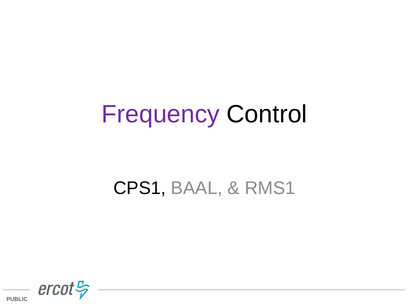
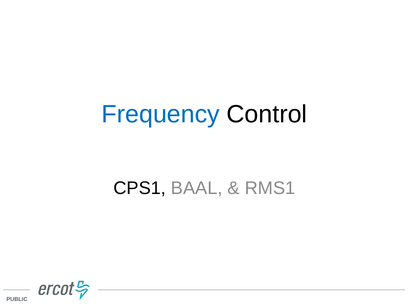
Frequency colour: purple -> blue (161, 114)
